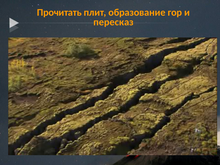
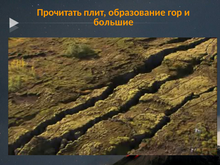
пересказ: пересказ -> большие (114, 22)
